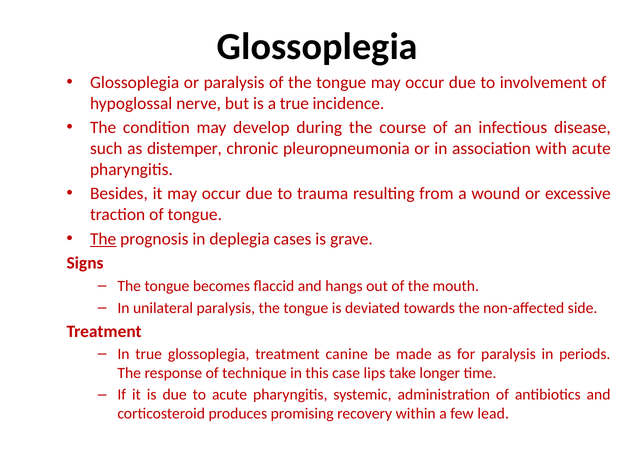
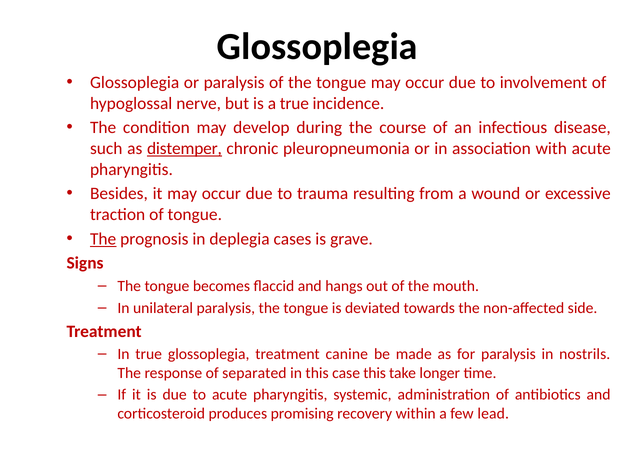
distemper underline: none -> present (184, 149)
periods: periods -> nostrils (585, 355)
technique: technique -> separated (254, 373)
case lips: lips -> this (375, 373)
